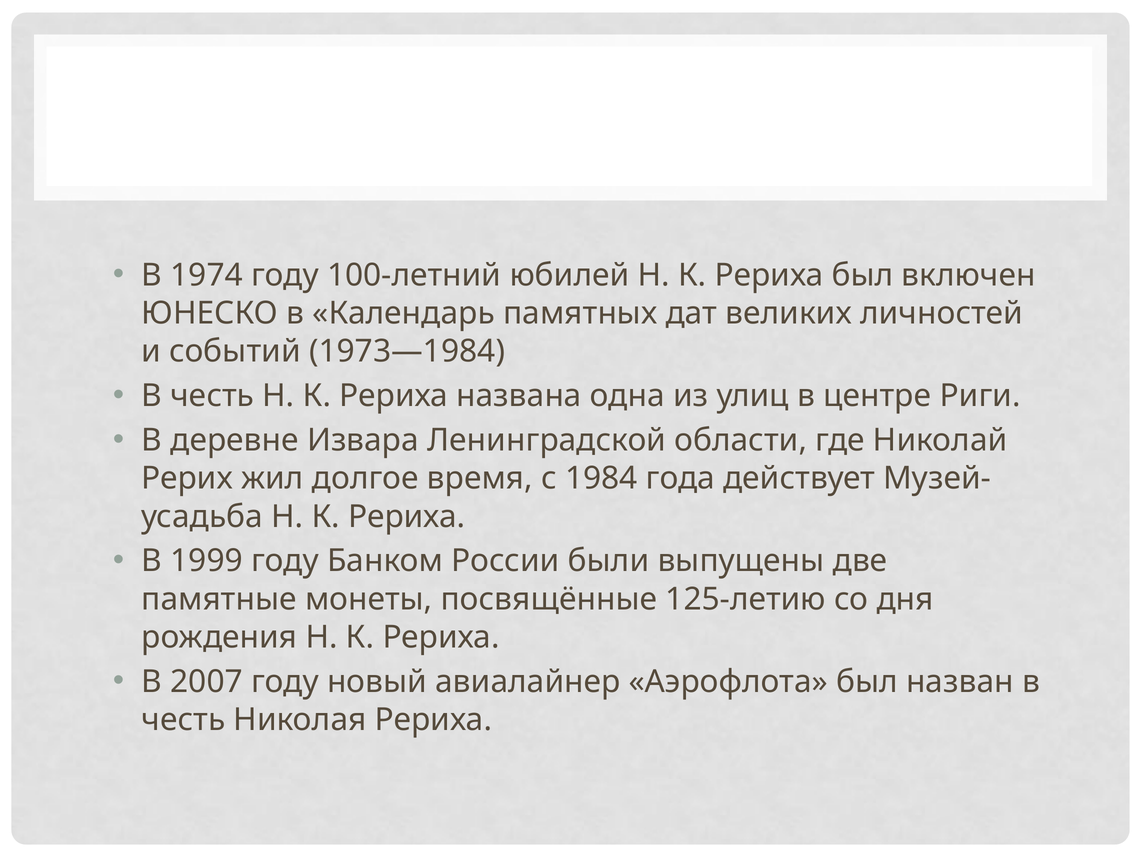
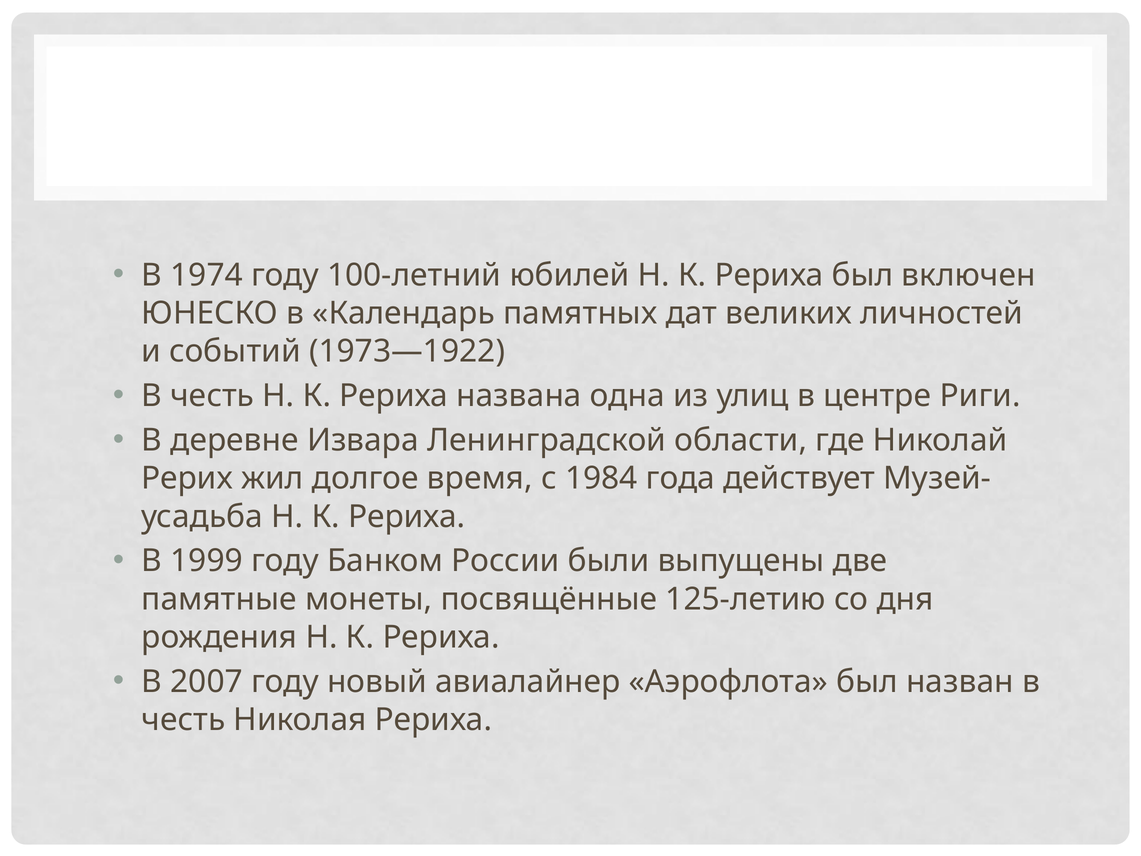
1973—1984: 1973—1984 -> 1973—1922 (407, 351)
